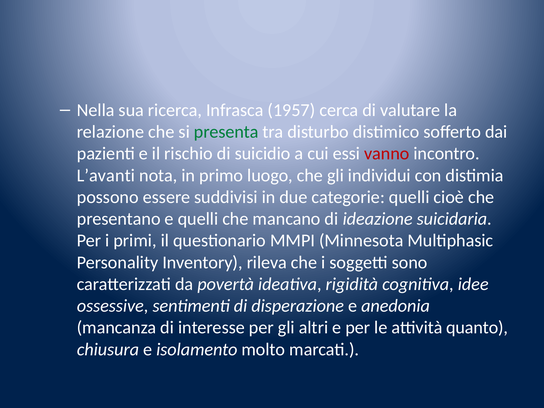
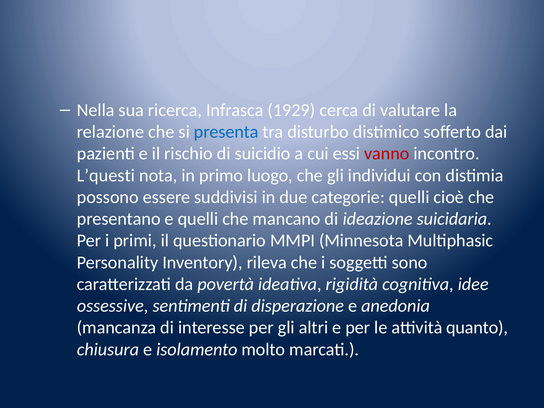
1957: 1957 -> 1929 (291, 110)
presenta colour: green -> blue (226, 132)
L’avanti: L’avanti -> L’questi (106, 175)
